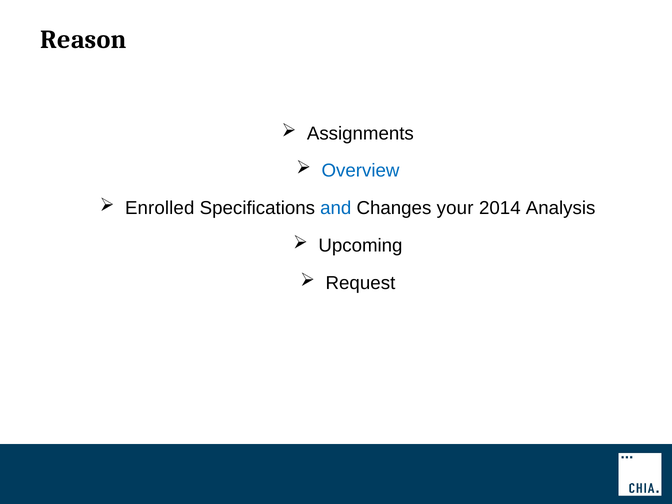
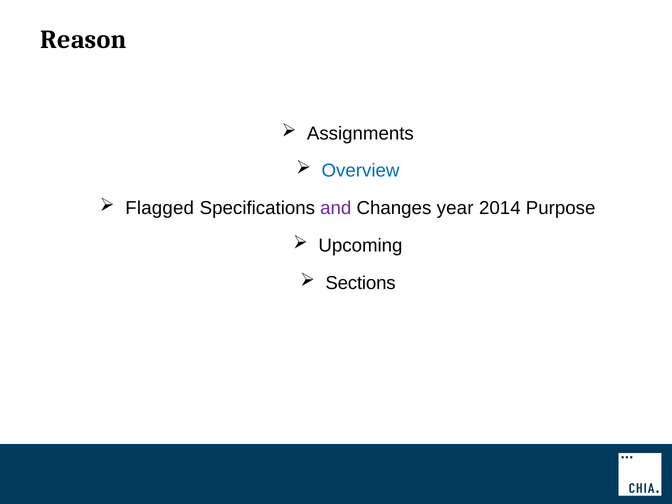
Enrolled: Enrolled -> Flagged (160, 208)
and colour: blue -> purple (336, 208)
your: your -> year (455, 208)
Analysis: Analysis -> Purpose (561, 208)
Request: Request -> Sections (361, 283)
